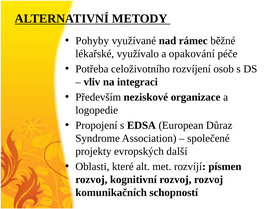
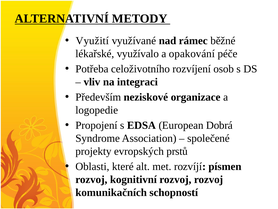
Pohyby: Pohyby -> Využití (92, 41)
Důraz: Důraz -> Dobrá (219, 125)
další: další -> prstů (177, 151)
